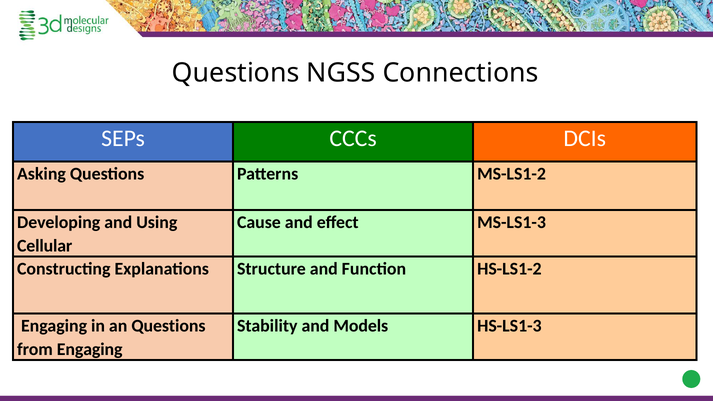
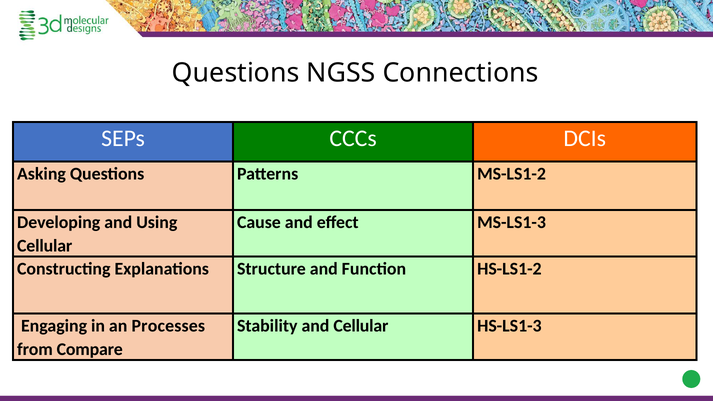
an Questions: Questions -> Processes (168, 326)
and Models: Models -> Cellular (361, 326)
from Engaging: Engaging -> Compare (90, 349)
